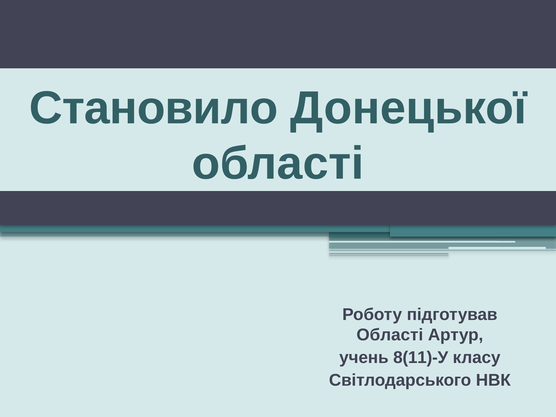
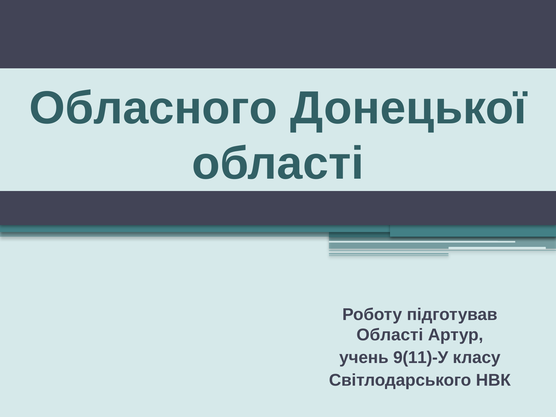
Становило: Становило -> Обласного (153, 108)
8(11)-У: 8(11)-У -> 9(11)-У (421, 358)
